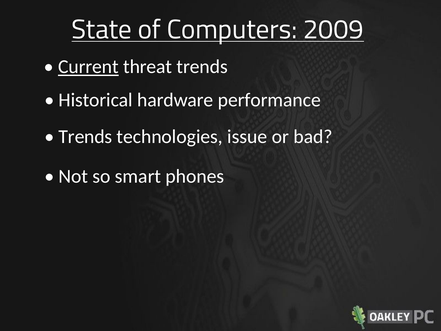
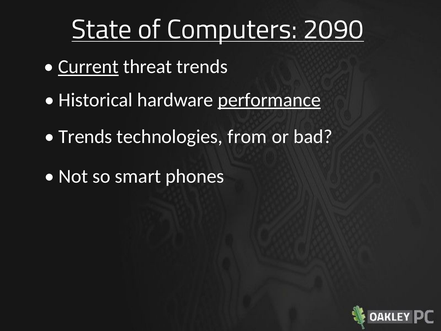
2009: 2009 -> 2090 (333, 29)
performance underline: none -> present (269, 100)
issue: issue -> from (247, 137)
